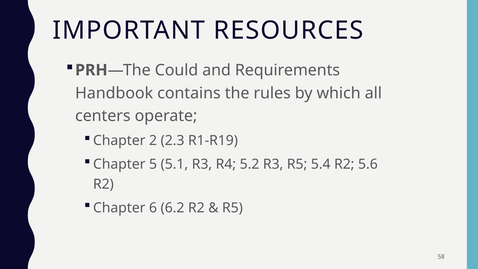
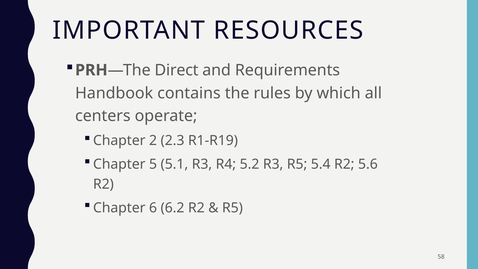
Could: Could -> Direct (177, 70)
